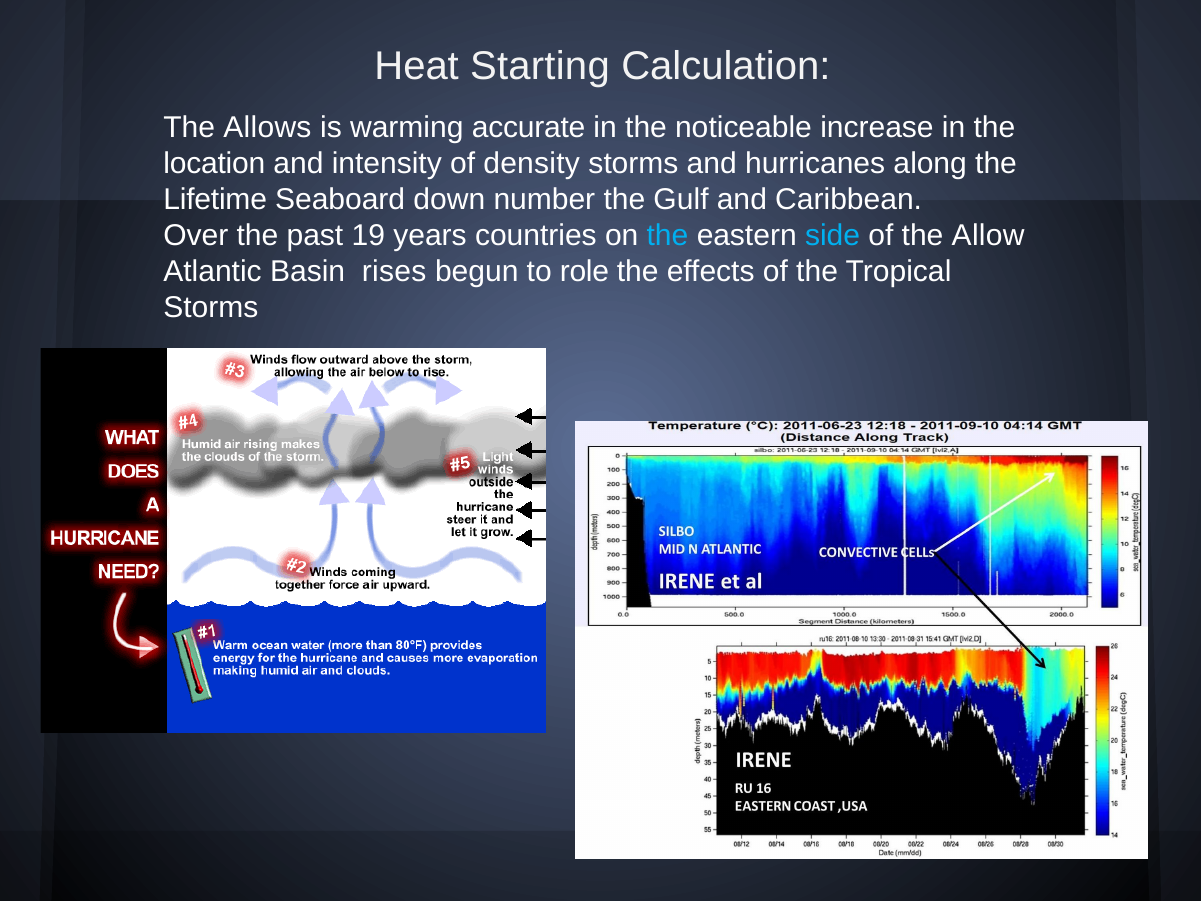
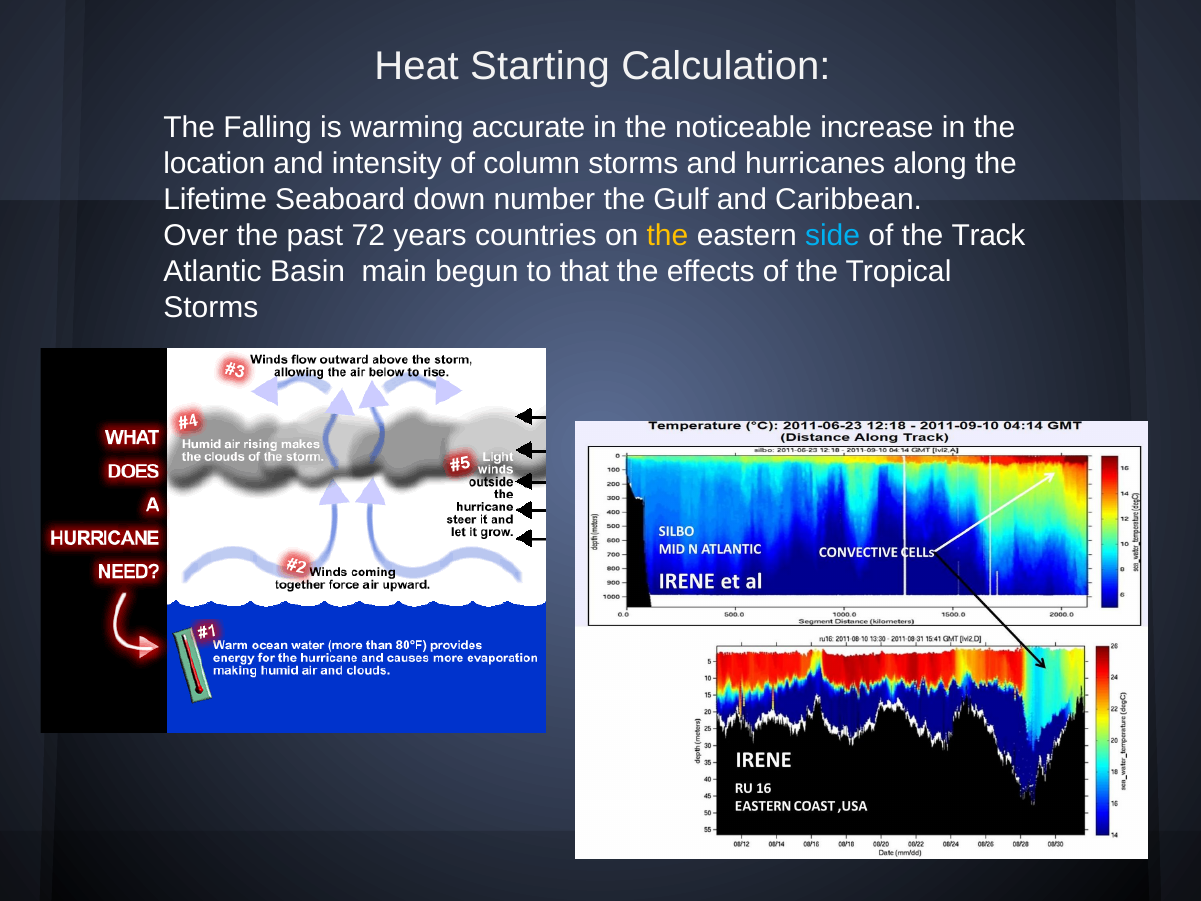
Allows: Allows -> Falling (268, 128)
density: density -> column (532, 164)
19: 19 -> 72 (368, 236)
the colour: light blue -> yellow (668, 236)
Allow: Allow -> Track (988, 236)
rises: rises -> main (394, 272)
role: role -> that (584, 272)
